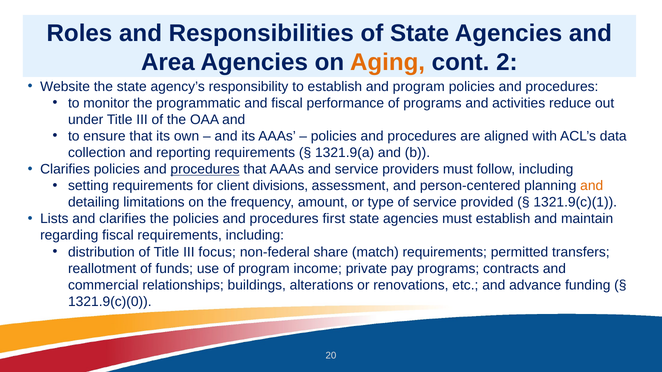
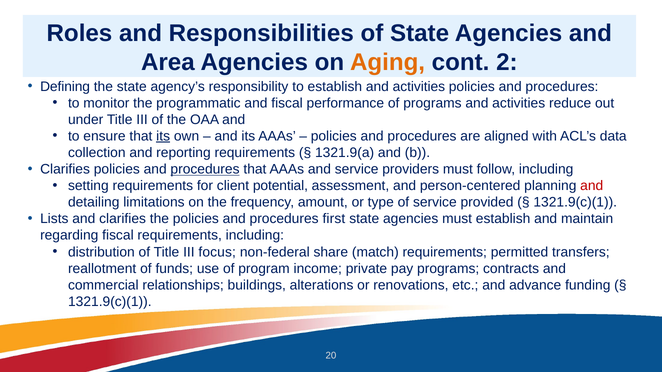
Website: Website -> Defining (65, 87)
establish and program: program -> activities (419, 87)
its underline: none -> present (163, 136)
divisions: divisions -> potential (280, 186)
and colour: orange -> red (592, 186)
1321.9(c)(0: 1321.9(c)(0 -> 1321.9(c)(1 (110, 302)
